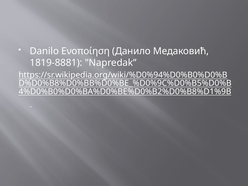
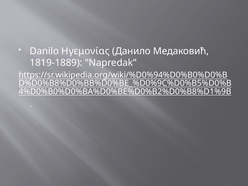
Ενοποίηση: Ενοποίηση -> Ηγεμονίας (85, 51)
1819-8881: 1819-8881 -> 1819-1889 (56, 63)
